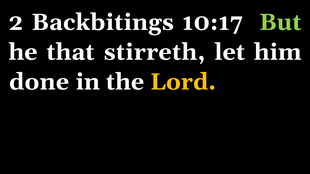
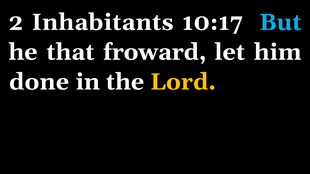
Backbitings: Backbitings -> Inhabitants (102, 22)
But colour: light green -> light blue (280, 22)
stirreth: stirreth -> froward (155, 52)
